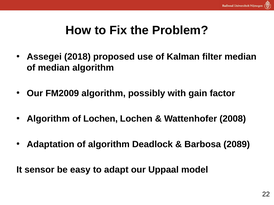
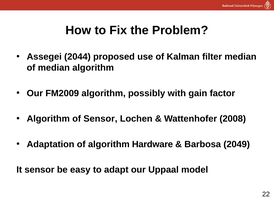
2018: 2018 -> 2044 (77, 57)
of Lochen: Lochen -> Sensor (100, 119)
Deadlock: Deadlock -> Hardware (152, 145)
2089: 2089 -> 2049 (237, 145)
